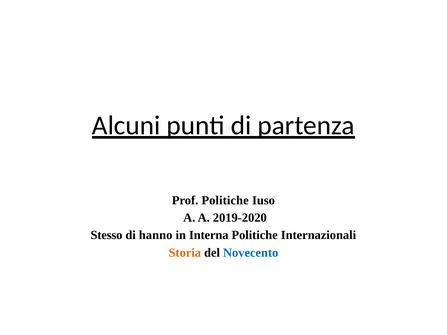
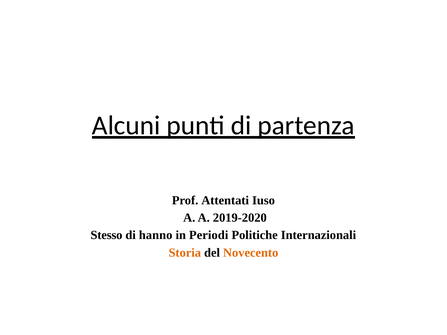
Prof Politiche: Politiche -> Attentati (225, 201)
Interna: Interna -> Periodi (209, 235)
Novecento colour: blue -> orange (251, 253)
